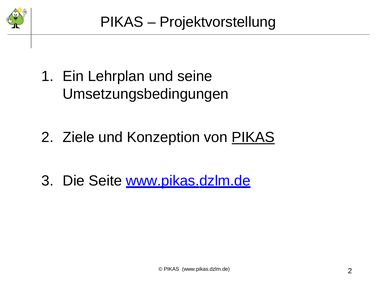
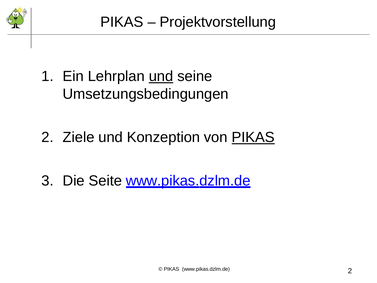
und underline: none -> present (161, 76)
